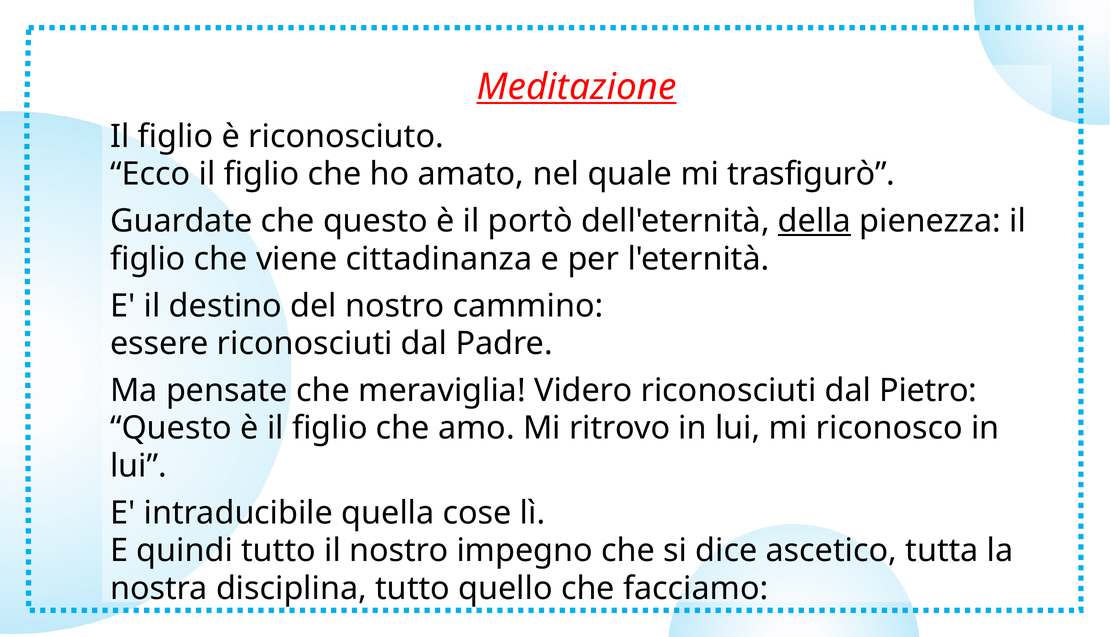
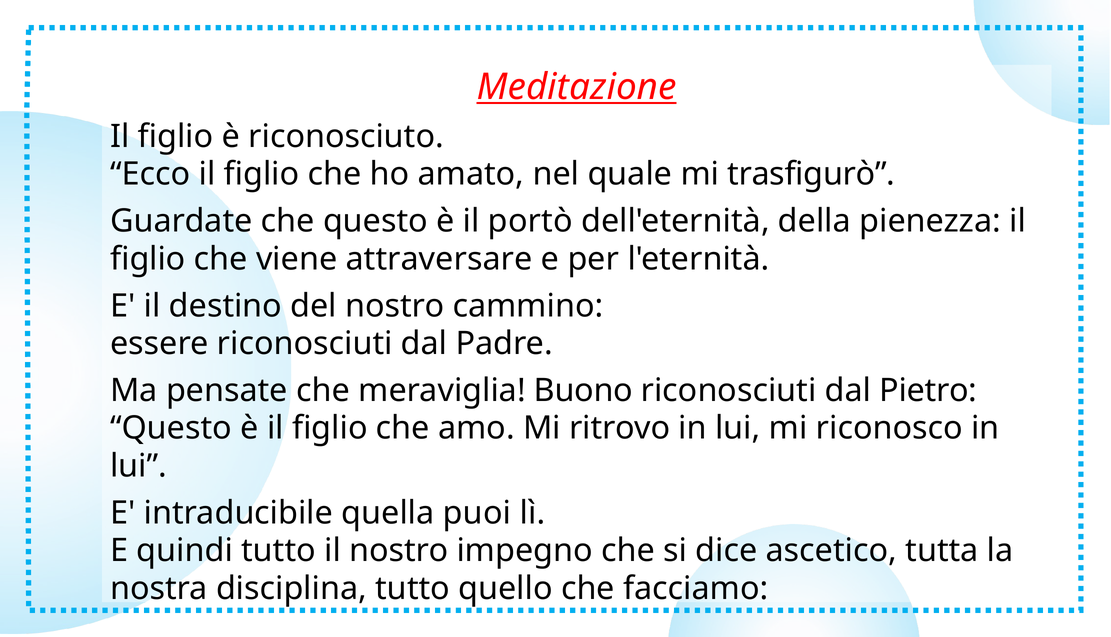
della underline: present -> none (814, 221)
cittadinanza: cittadinanza -> attraversare (439, 259)
Videro: Videro -> Buono (583, 391)
cose: cose -> puoi (477, 513)
